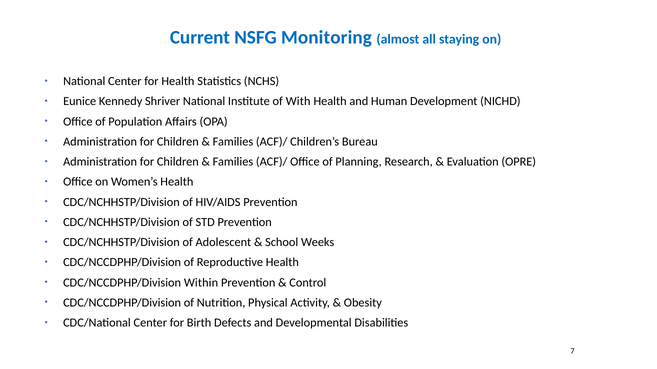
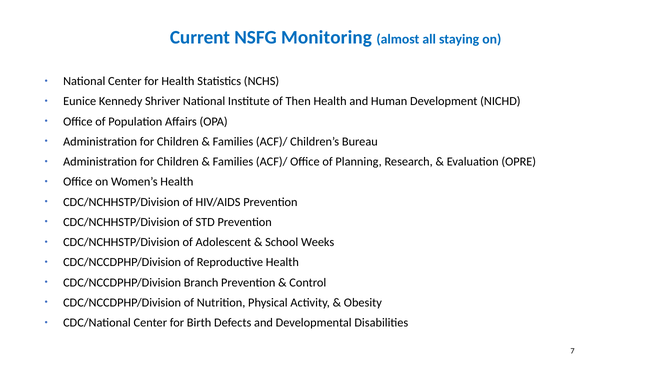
With: With -> Then (298, 101)
Within: Within -> Branch (201, 283)
